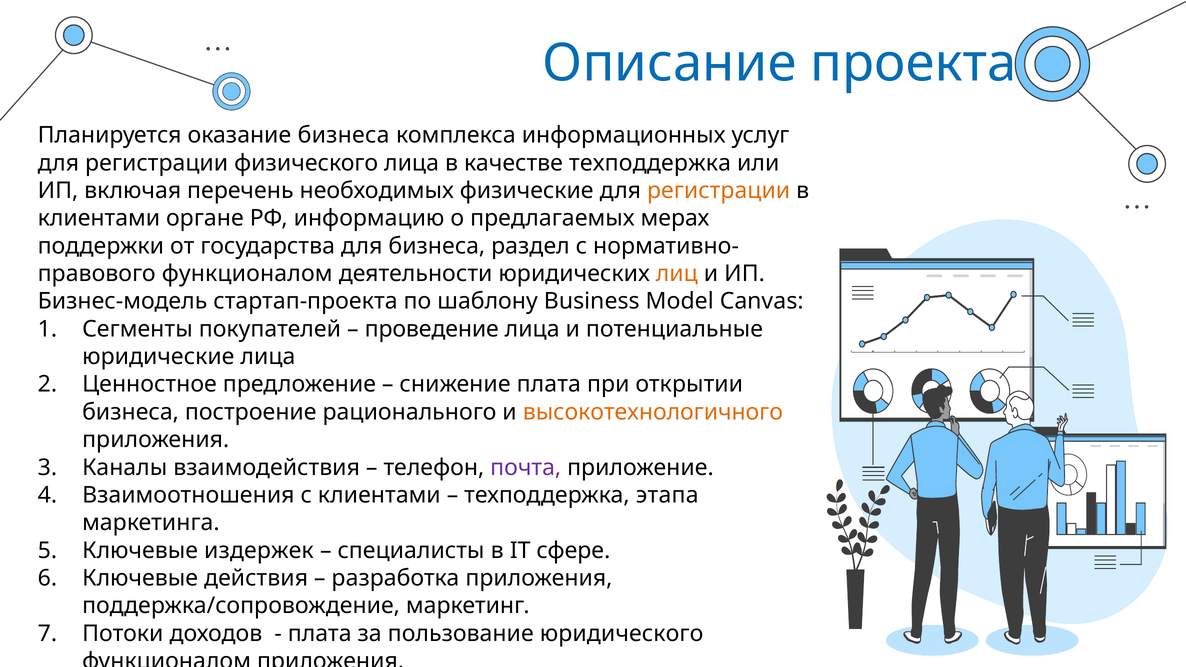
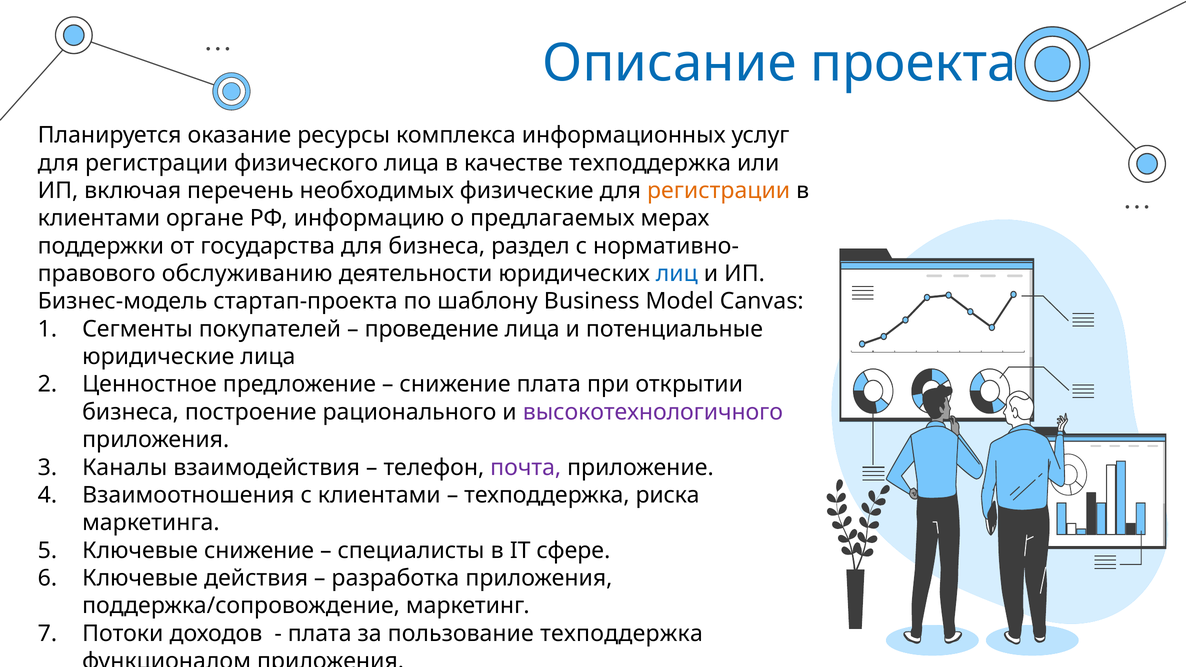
оказание бизнеса: бизнеса -> ресурсы (344, 135)
функционалом: функционалом -> обслуживанию (247, 274)
лиц colour: orange -> blue (677, 274)
высокотехнологичного colour: orange -> purple (653, 412)
этапа: этапа -> риска (668, 495)
Ключевые издержек: издержек -> снижение (259, 551)
пользование юридического: юридического -> техподдержка (622, 634)
